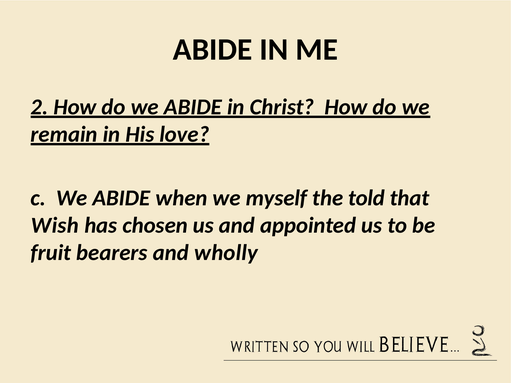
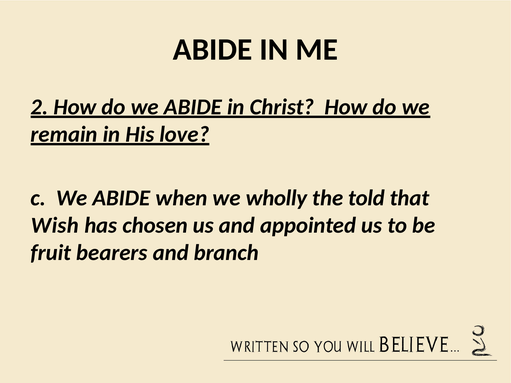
myself: myself -> wholly (277, 198)
wholly: wholly -> branch (226, 253)
